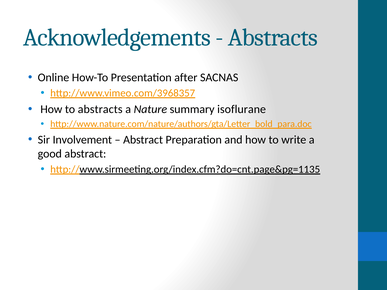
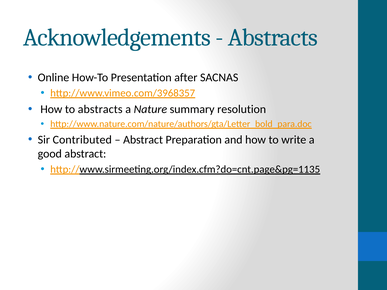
isoflurane: isoflurane -> resolution (242, 109)
Involvement: Involvement -> Contributed (82, 140)
